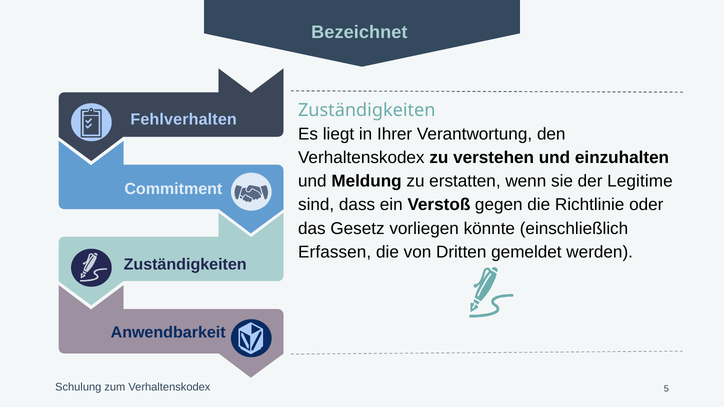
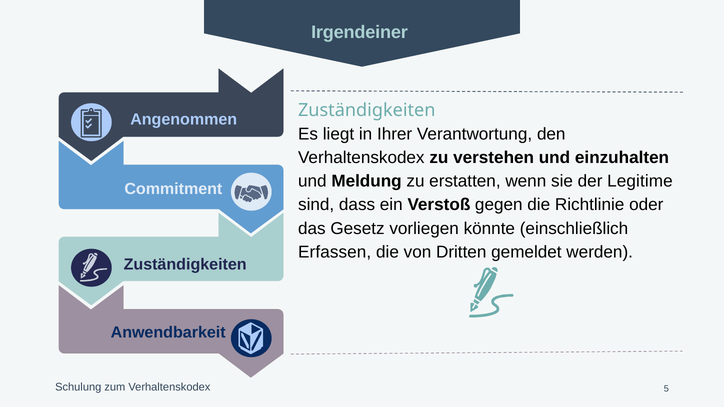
Bezeichnet: Bezeichnet -> Irgendeiner (359, 32)
Fehlverhalten: Fehlverhalten -> Angenommen (184, 120)
